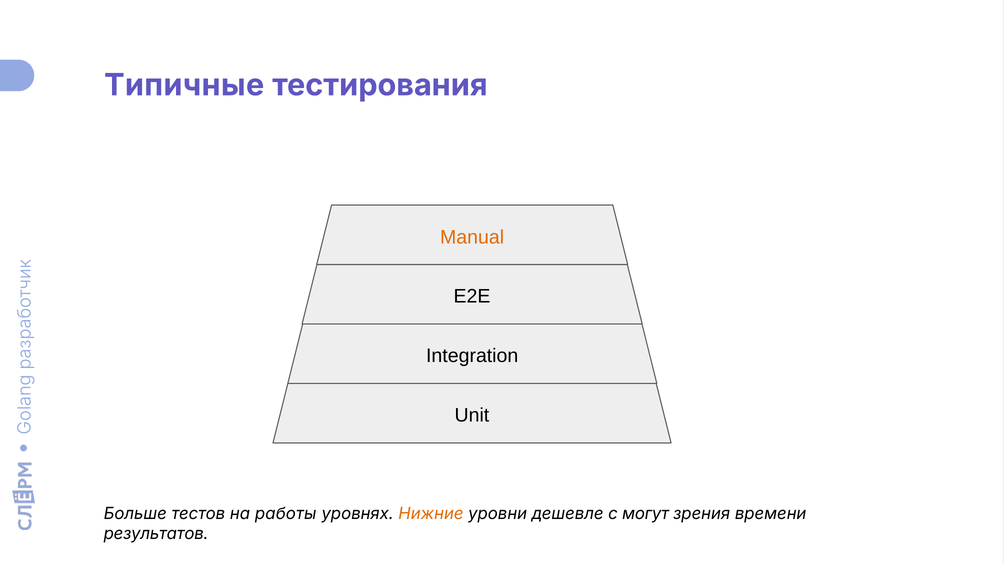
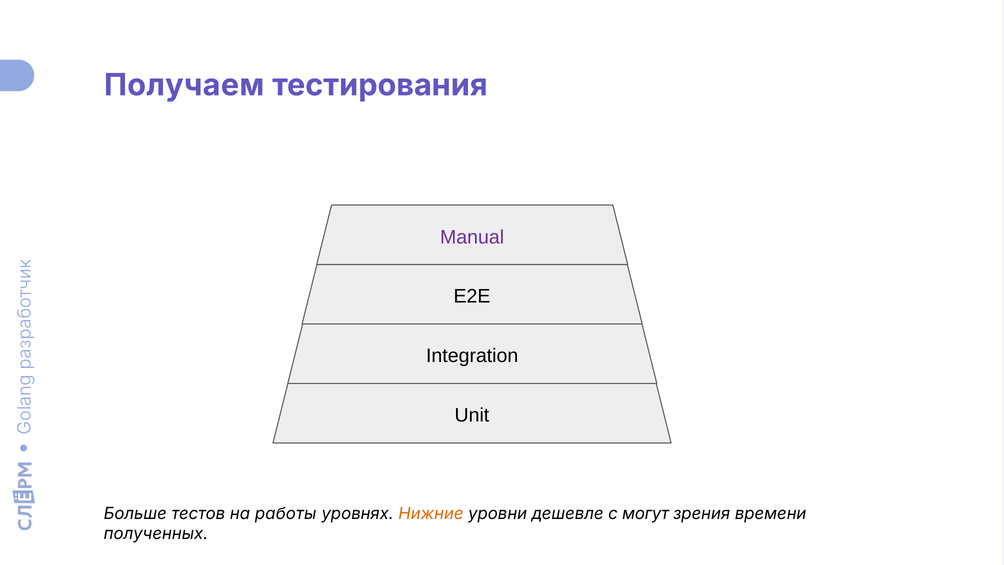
Типичные: Типичные -> Получаем (184, 85)
Manual colour: orange -> purple (472, 237)
результатов: результатов -> полученных (156, 534)
